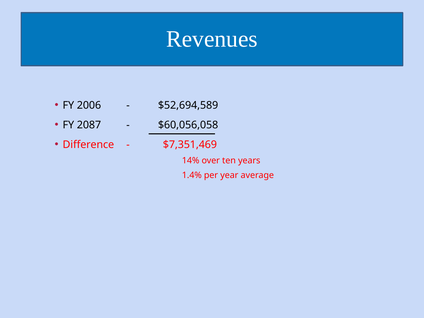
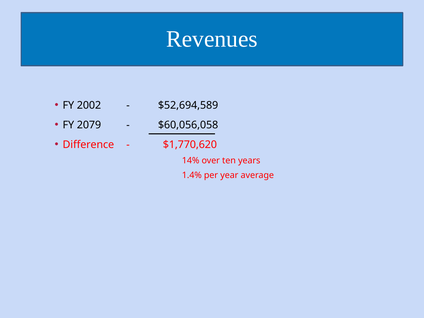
2006: 2006 -> 2002 (89, 105)
2087: 2087 -> 2079 (89, 125)
$7,351,469: $7,351,469 -> $1,770,620 (190, 145)
